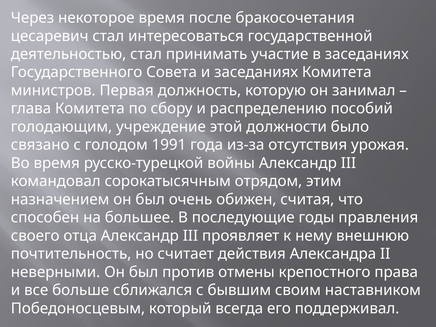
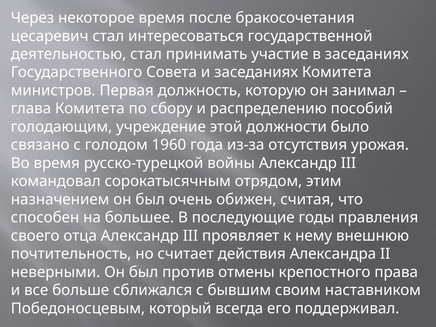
1991: 1991 -> 1960 (169, 145)
